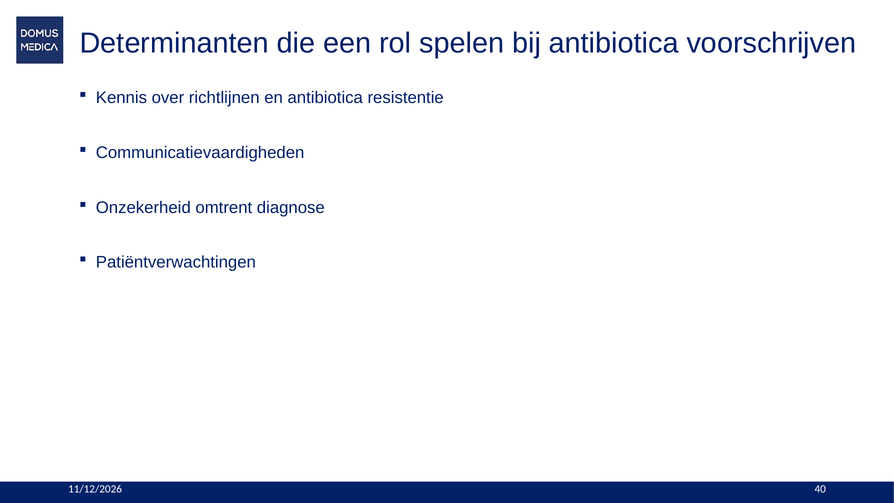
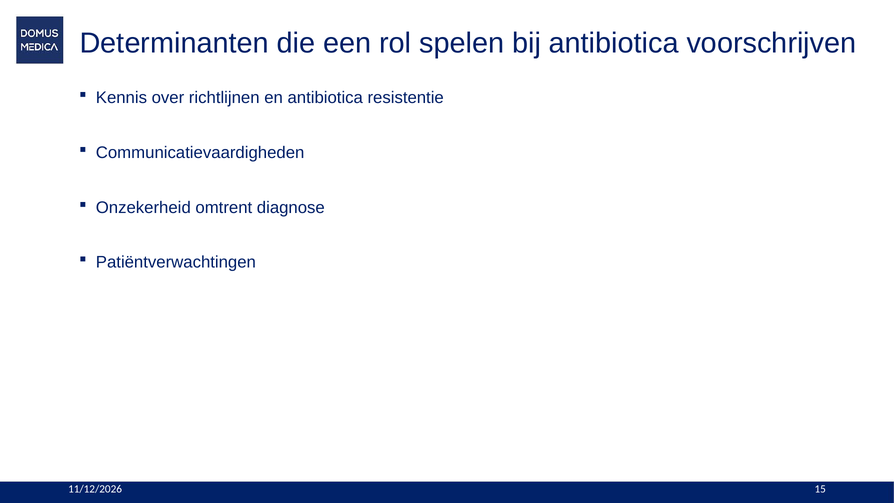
40: 40 -> 15 (820, 489)
